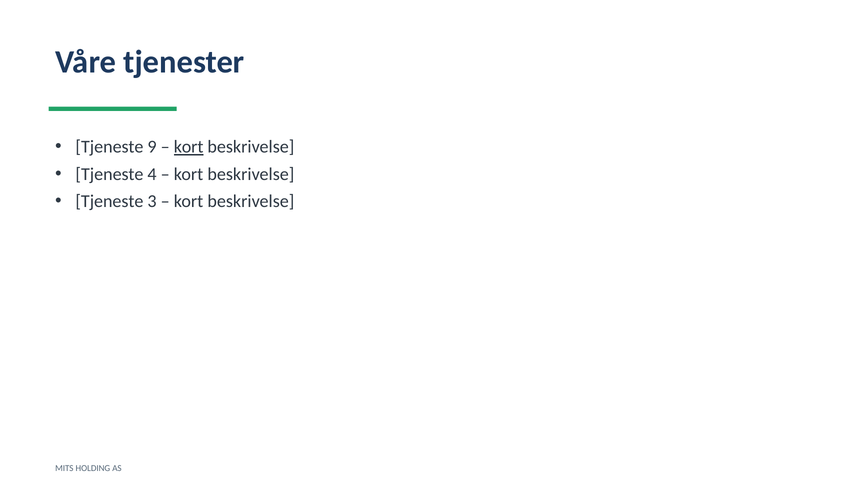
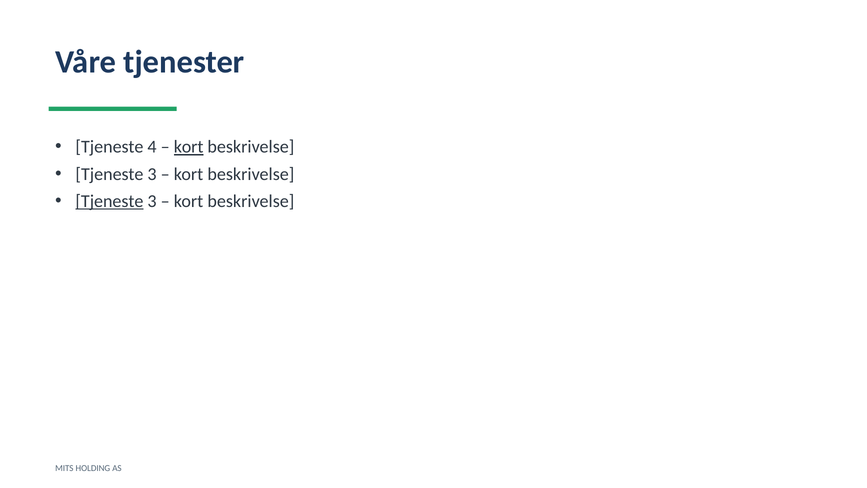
9: 9 -> 4 (152, 147)
4: 4 -> 3 (152, 174)
Tjeneste underline: none -> present (109, 201)
